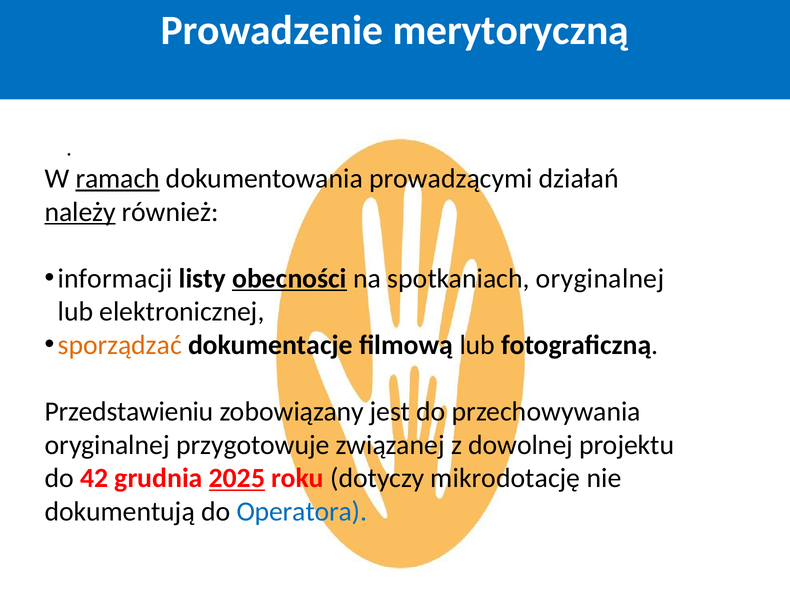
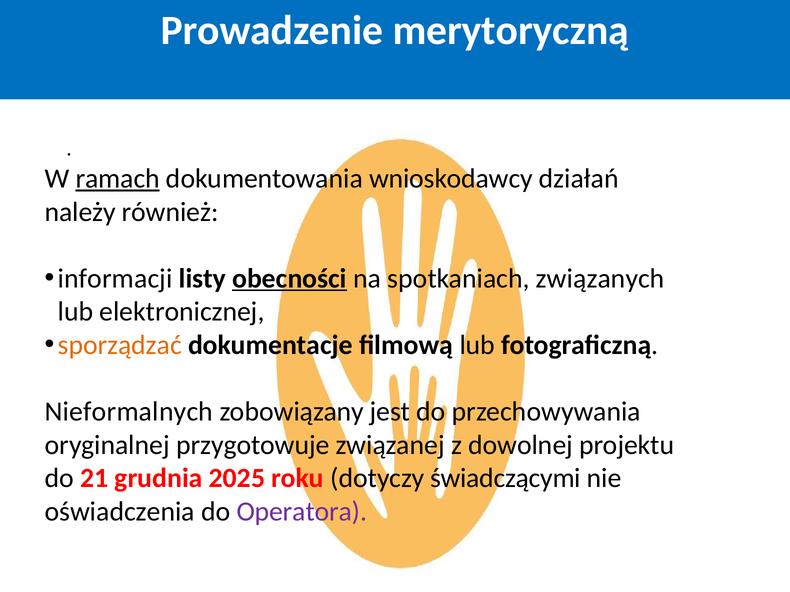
prowadzącymi: prowadzącymi -> wnioskodawcy (451, 179)
należy underline: present -> none (80, 212)
spotkaniach oryginalnej: oryginalnej -> związanych (600, 279)
Przedstawieniu: Przedstawieniu -> Nieformalnych (129, 412)
42: 42 -> 21 (94, 479)
2025 underline: present -> none (237, 479)
mikrodotację: mikrodotację -> świadczącymi (506, 479)
dokumentują: dokumentują -> oświadczenia (120, 512)
Operatora colour: blue -> purple (302, 512)
